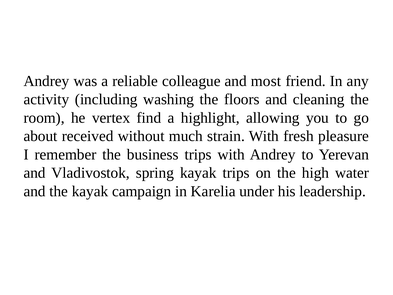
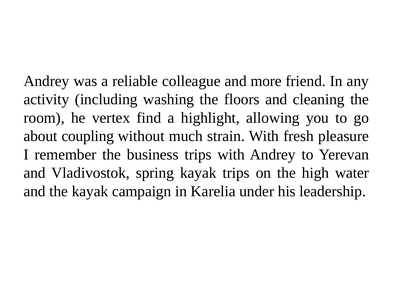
most: most -> more (266, 81)
received: received -> coupling (88, 136)
